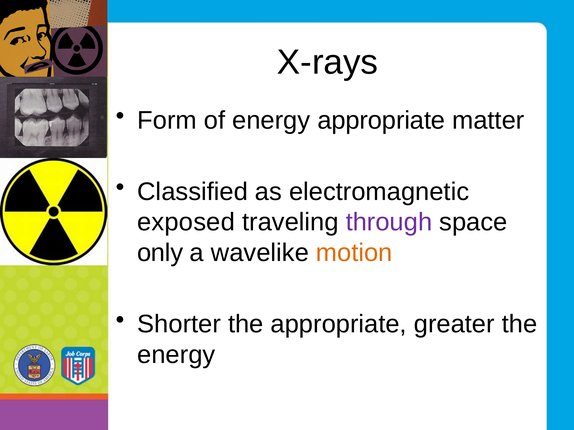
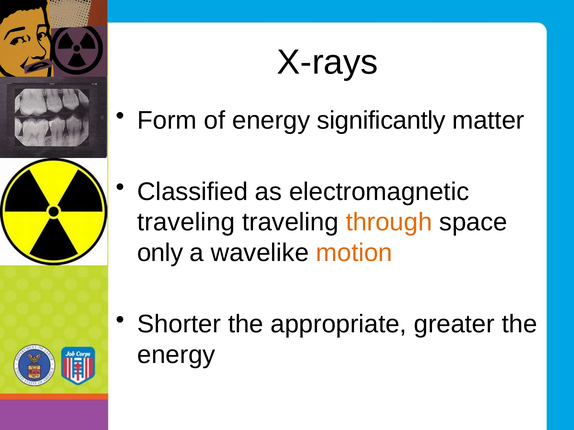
energy appropriate: appropriate -> significantly (381, 120)
exposed: exposed -> traveling (186, 222)
through colour: purple -> orange (389, 222)
